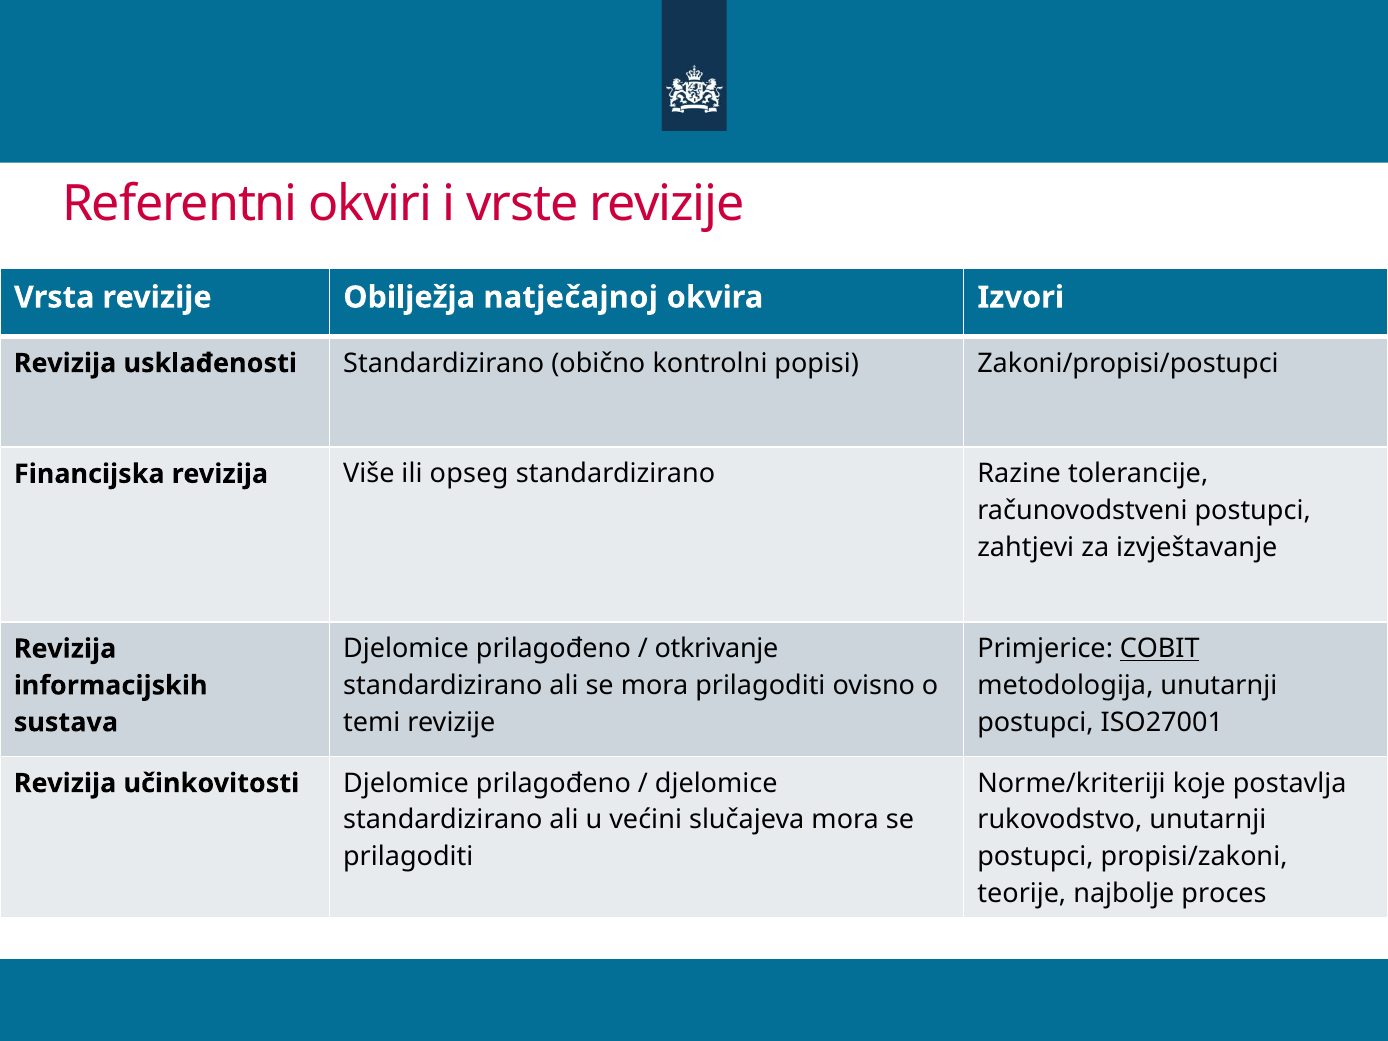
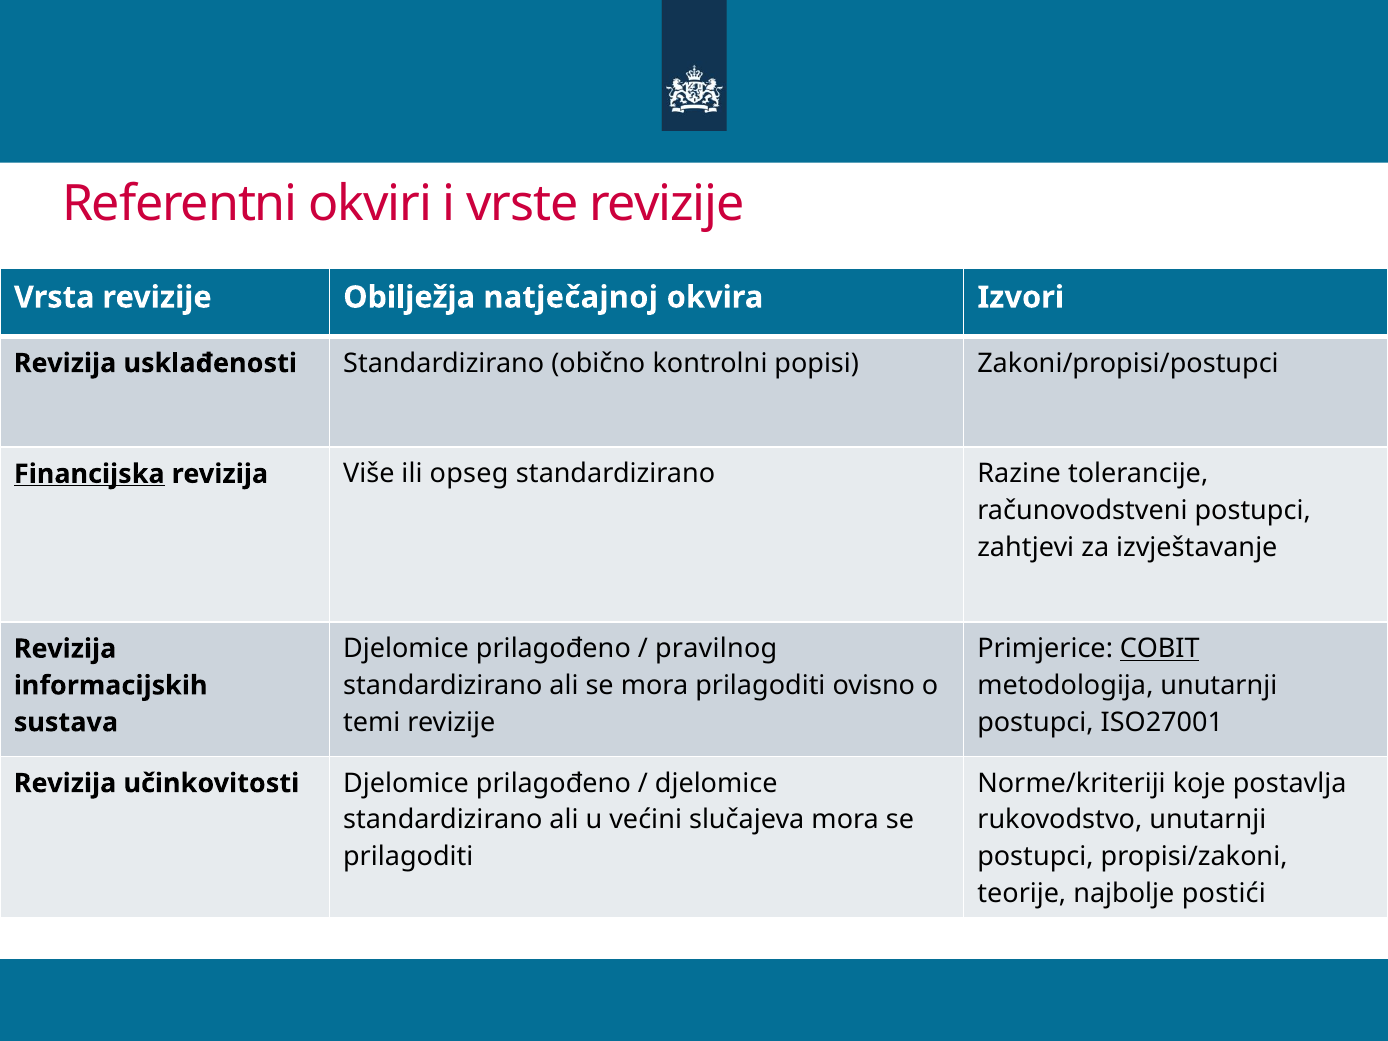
Financijska underline: none -> present (89, 474)
otkrivanje: otkrivanje -> pravilnog (716, 649)
proces: proces -> postići (1224, 894)
